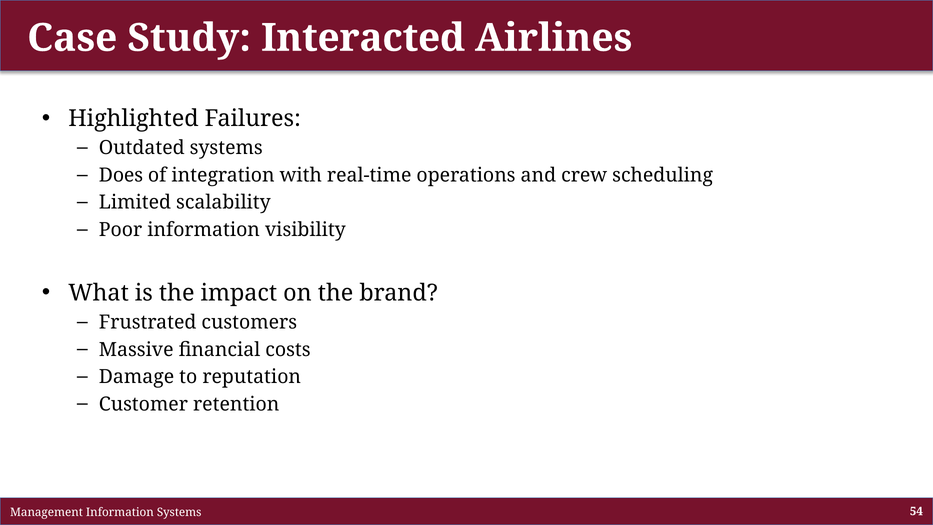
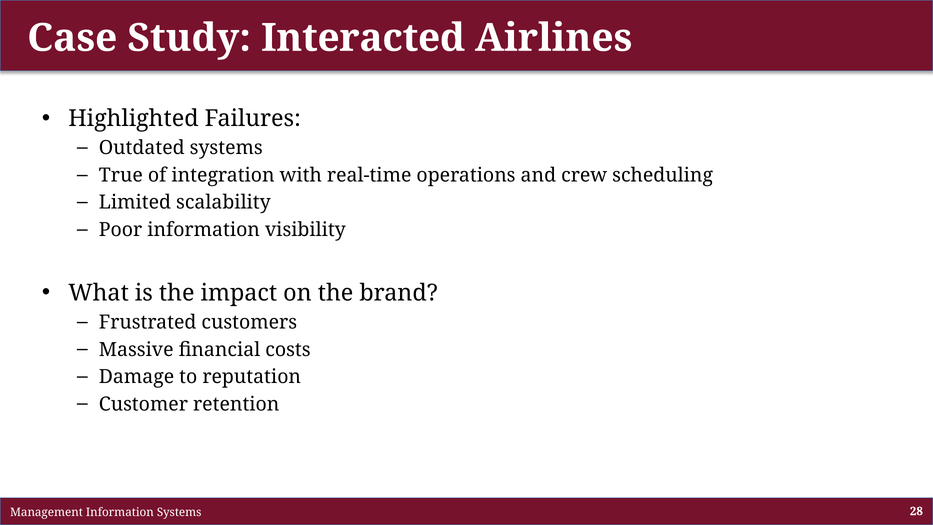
Does: Does -> True (121, 175)
54: 54 -> 28 (916, 511)
